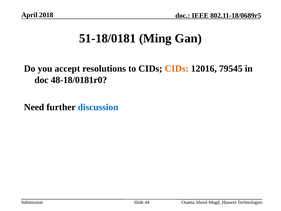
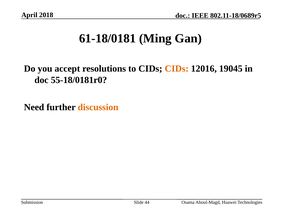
51-18/0181: 51-18/0181 -> 61-18/0181 (107, 38)
79545: 79545 -> 19045 (231, 69)
48-18/0181r0: 48-18/0181r0 -> 55-18/0181r0 (79, 80)
discussion colour: blue -> orange (98, 107)
